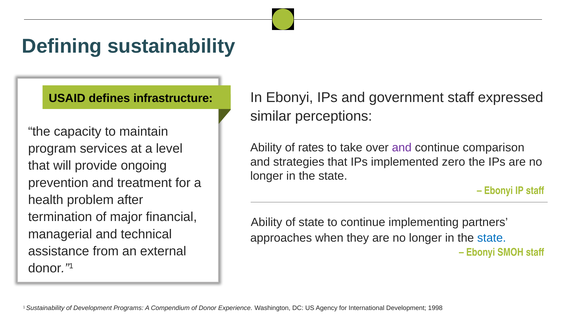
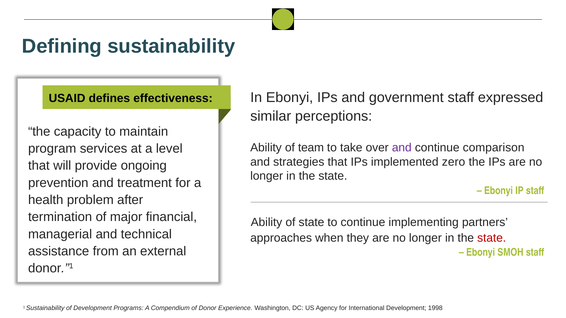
infrastructure: infrastructure -> effectiveness (173, 99)
rates: rates -> team (311, 148)
state colour: blue -> red (492, 238)
